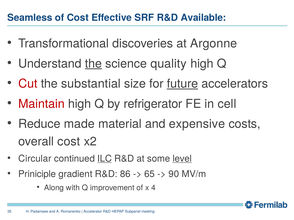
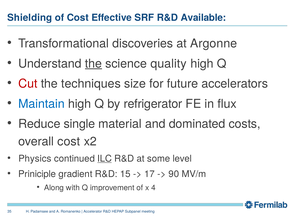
Seamless: Seamless -> Shielding (30, 18)
substantial: substantial -> techniques (91, 84)
future underline: present -> none (182, 84)
Maintain colour: red -> blue (42, 104)
cell: cell -> flux (227, 104)
made: made -> single (79, 124)
expensive: expensive -> dominated (197, 124)
Circular: Circular -> Physics (35, 159)
level underline: present -> none (182, 159)
86: 86 -> 15 (125, 174)
65: 65 -> 17 (150, 174)
